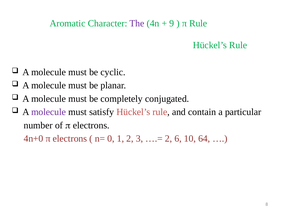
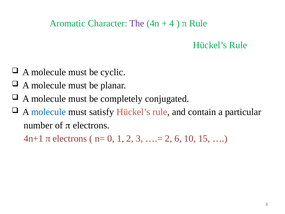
9: 9 -> 4 (172, 23)
molecule colour: purple -> blue (49, 112)
4n+0: 4n+0 -> 4n+1 (33, 138)
64: 64 -> 15 (204, 138)
